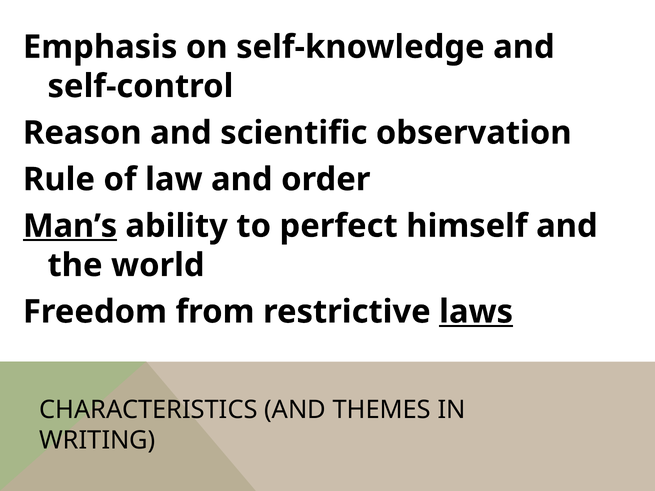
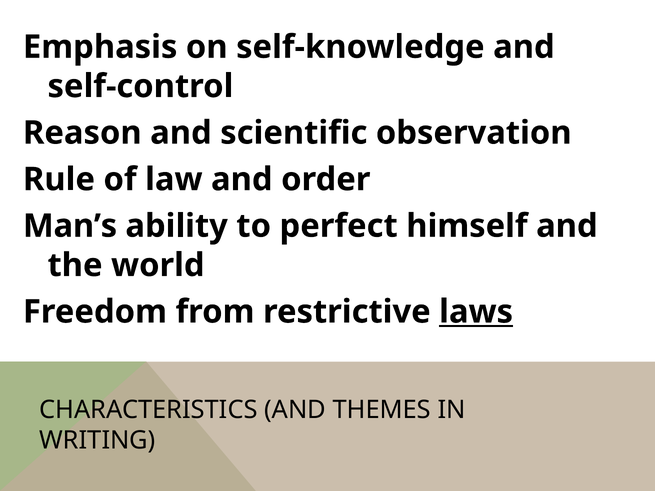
Man’s underline: present -> none (70, 226)
